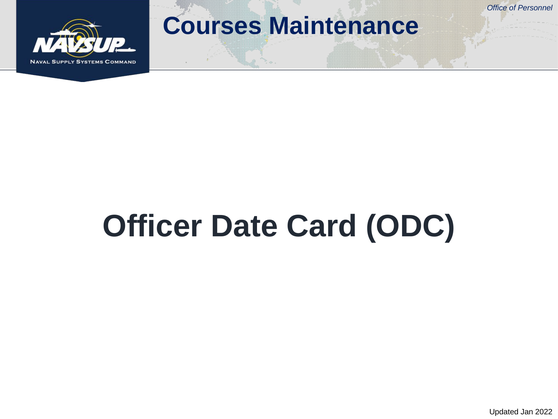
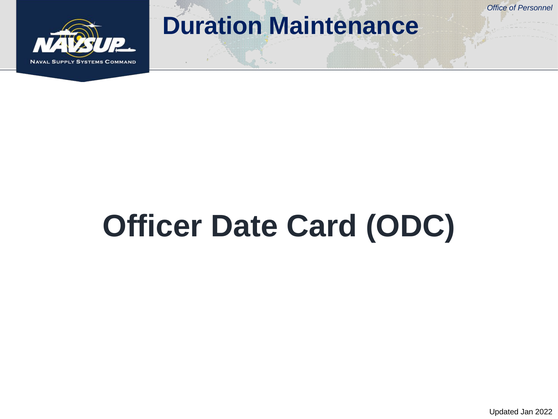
Courses: Courses -> Duration (212, 26)
